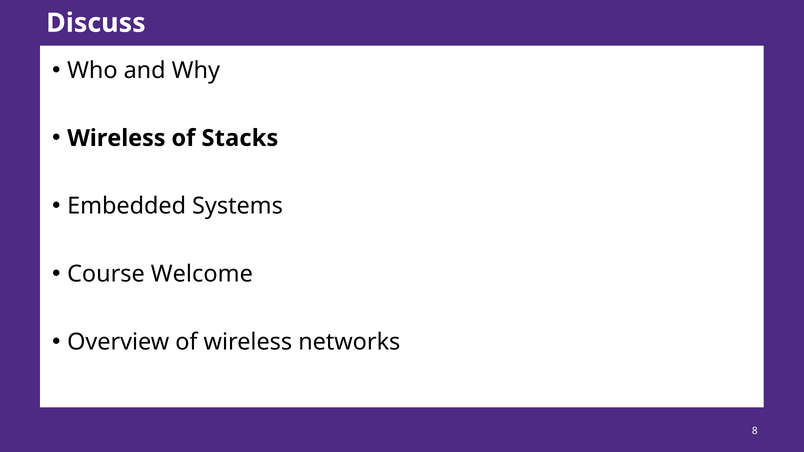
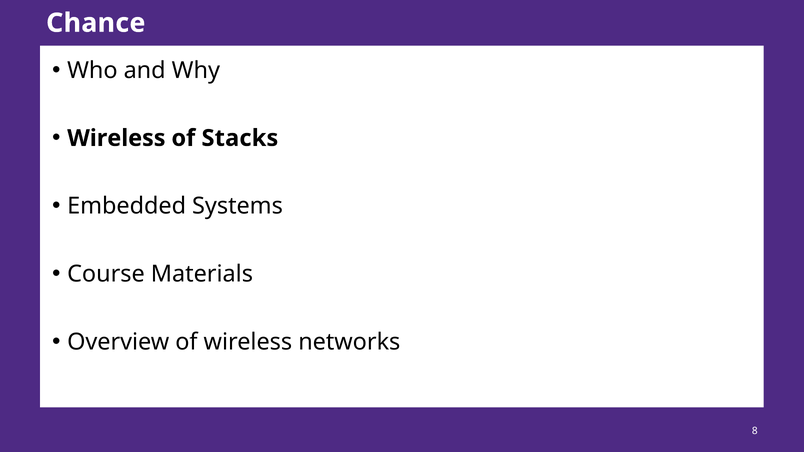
Discuss: Discuss -> Chance (96, 23)
Welcome: Welcome -> Materials (202, 274)
